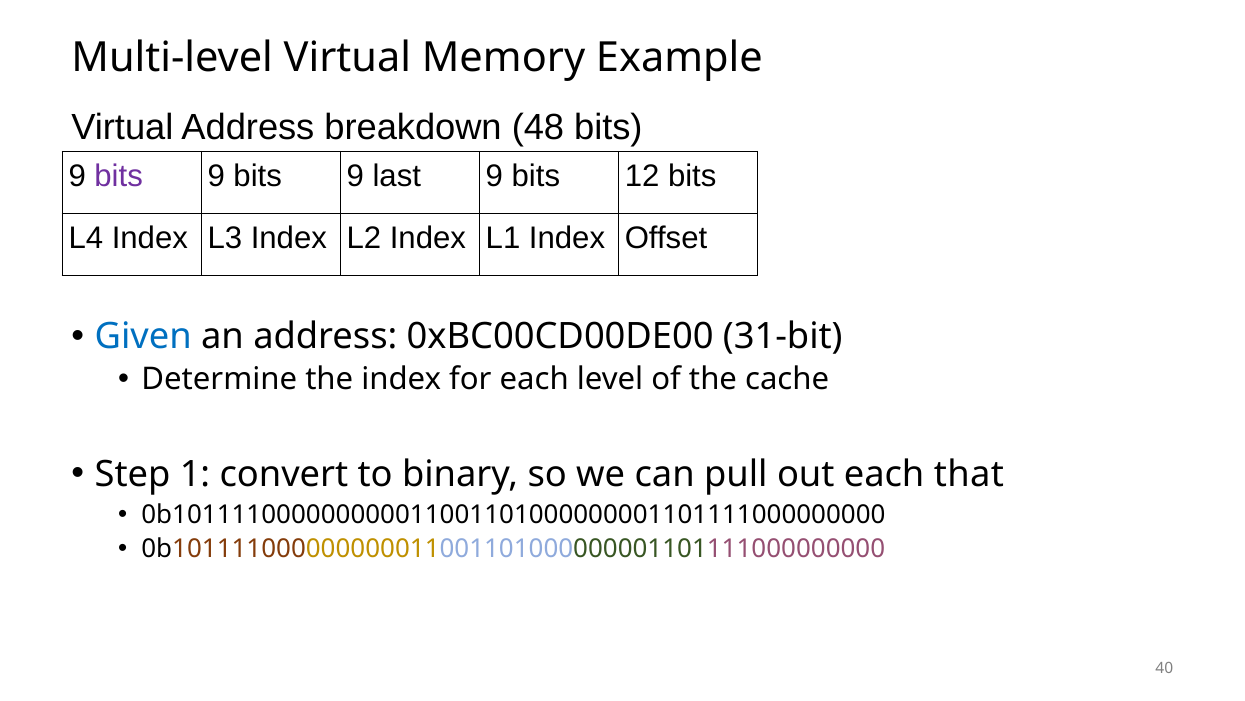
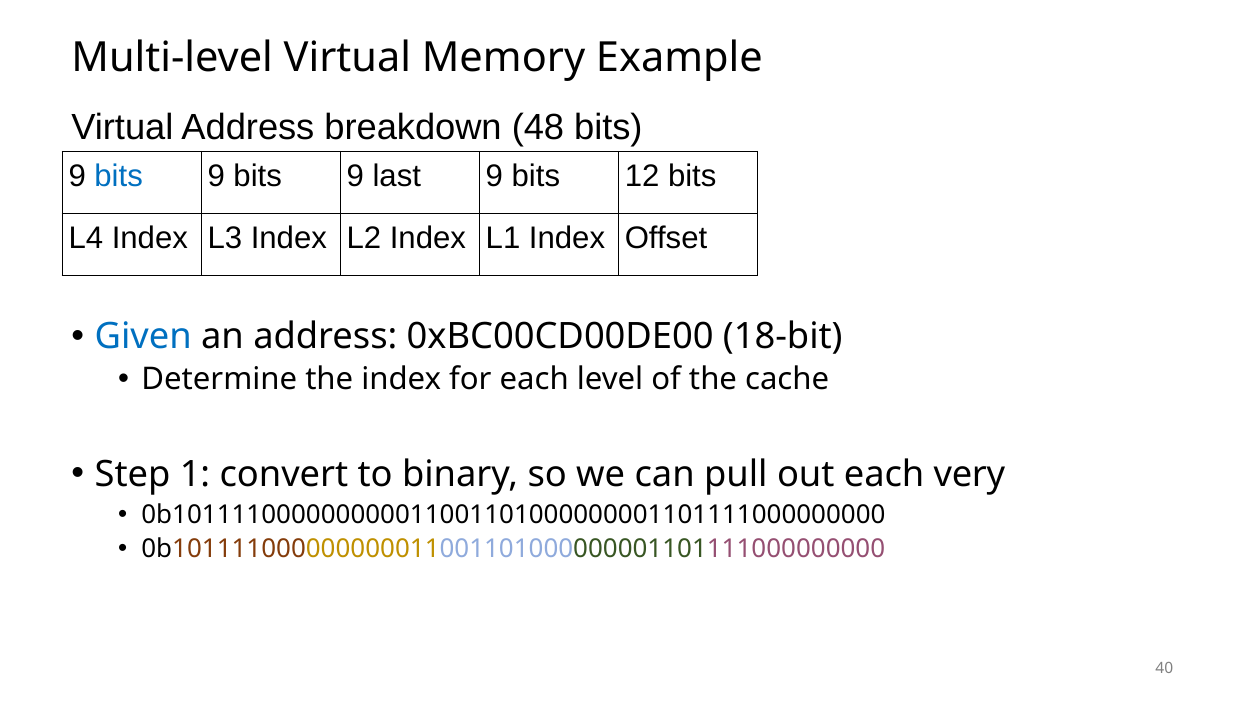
bits colour: purple -> blue (119, 176)
31-bit: 31-bit -> 18-bit (783, 336)
that: that -> very (969, 474)
